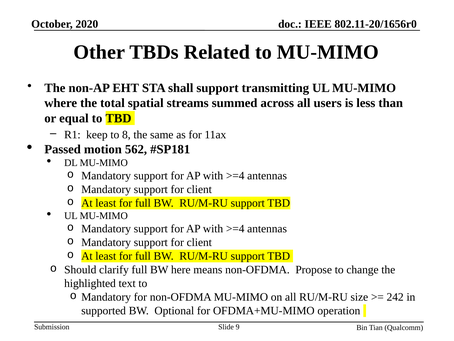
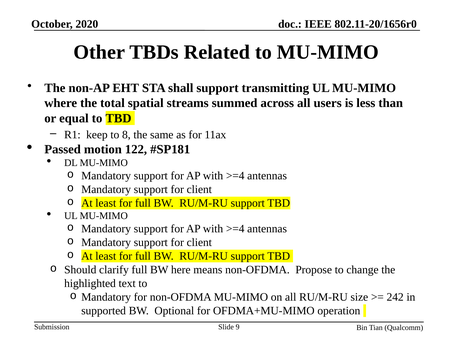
562: 562 -> 122 (136, 149)
